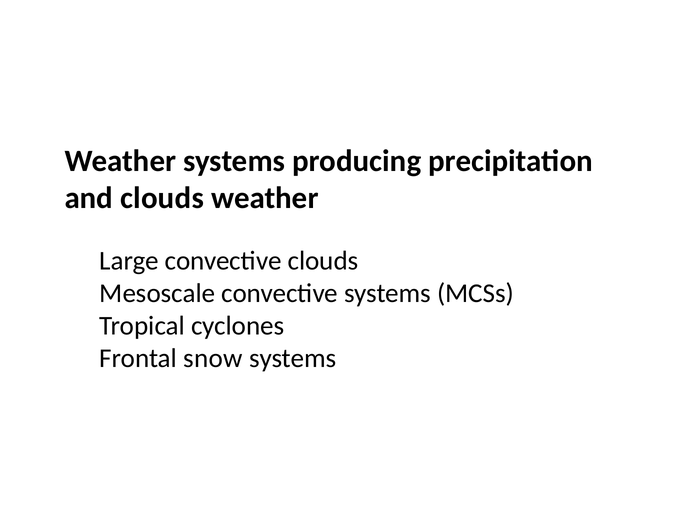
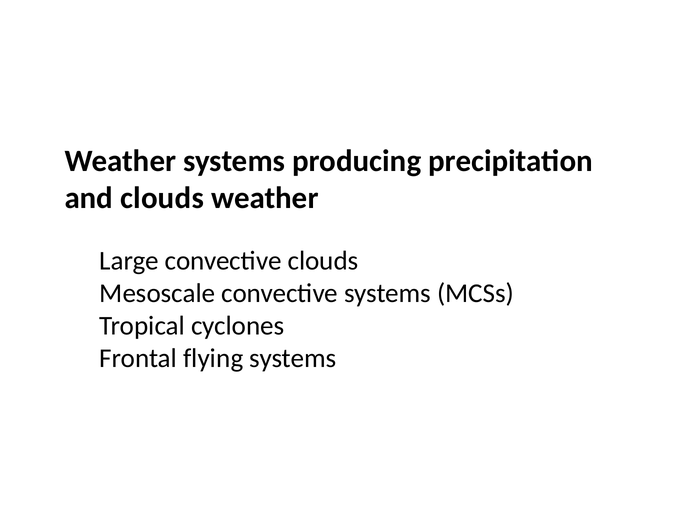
snow: snow -> flying (213, 358)
